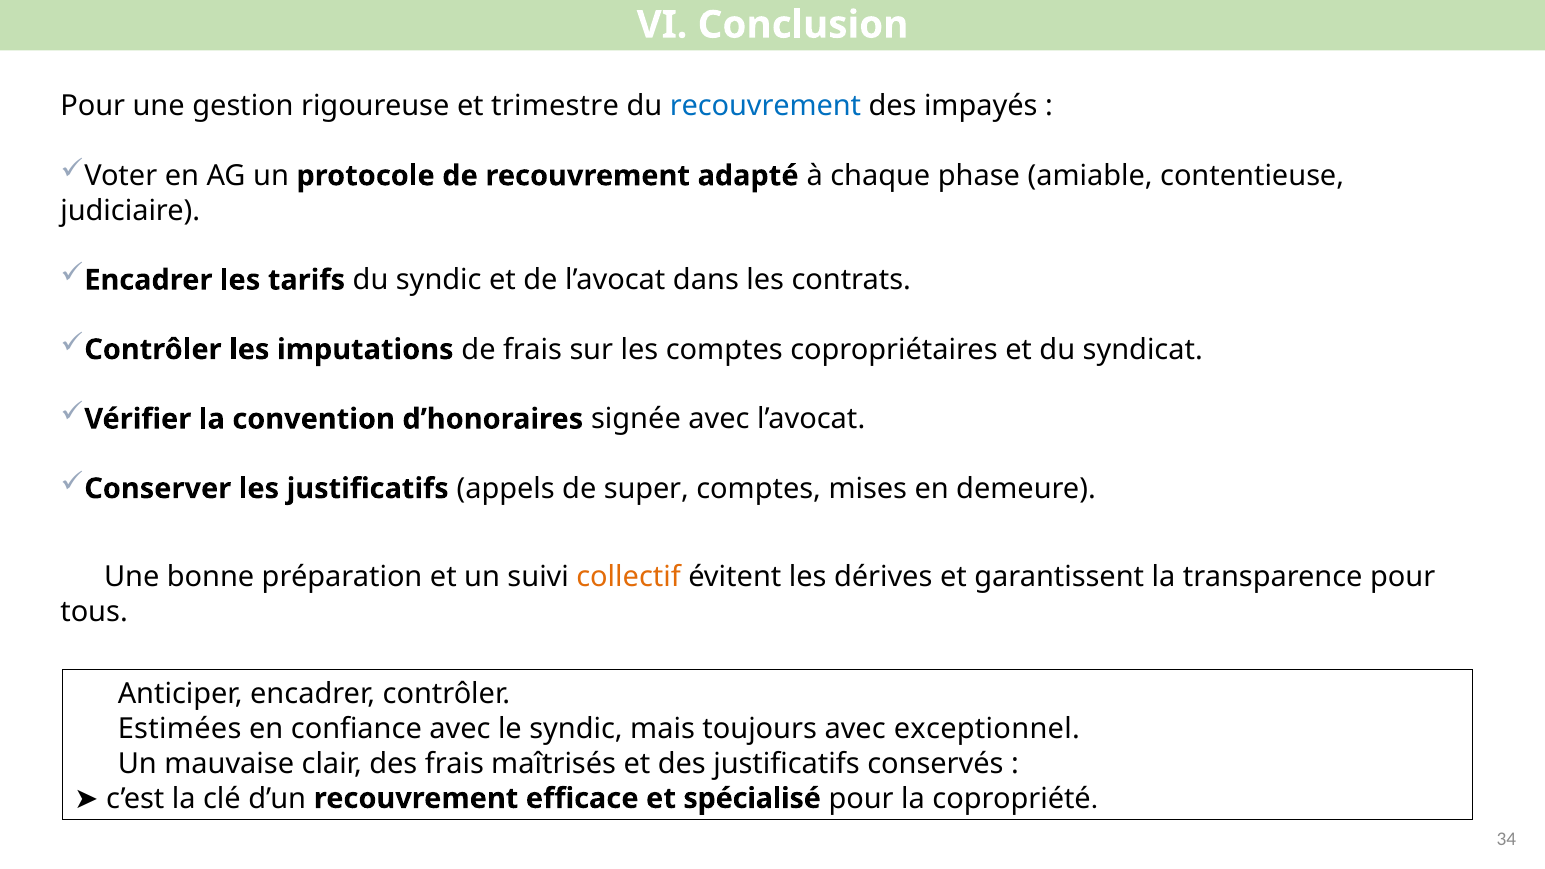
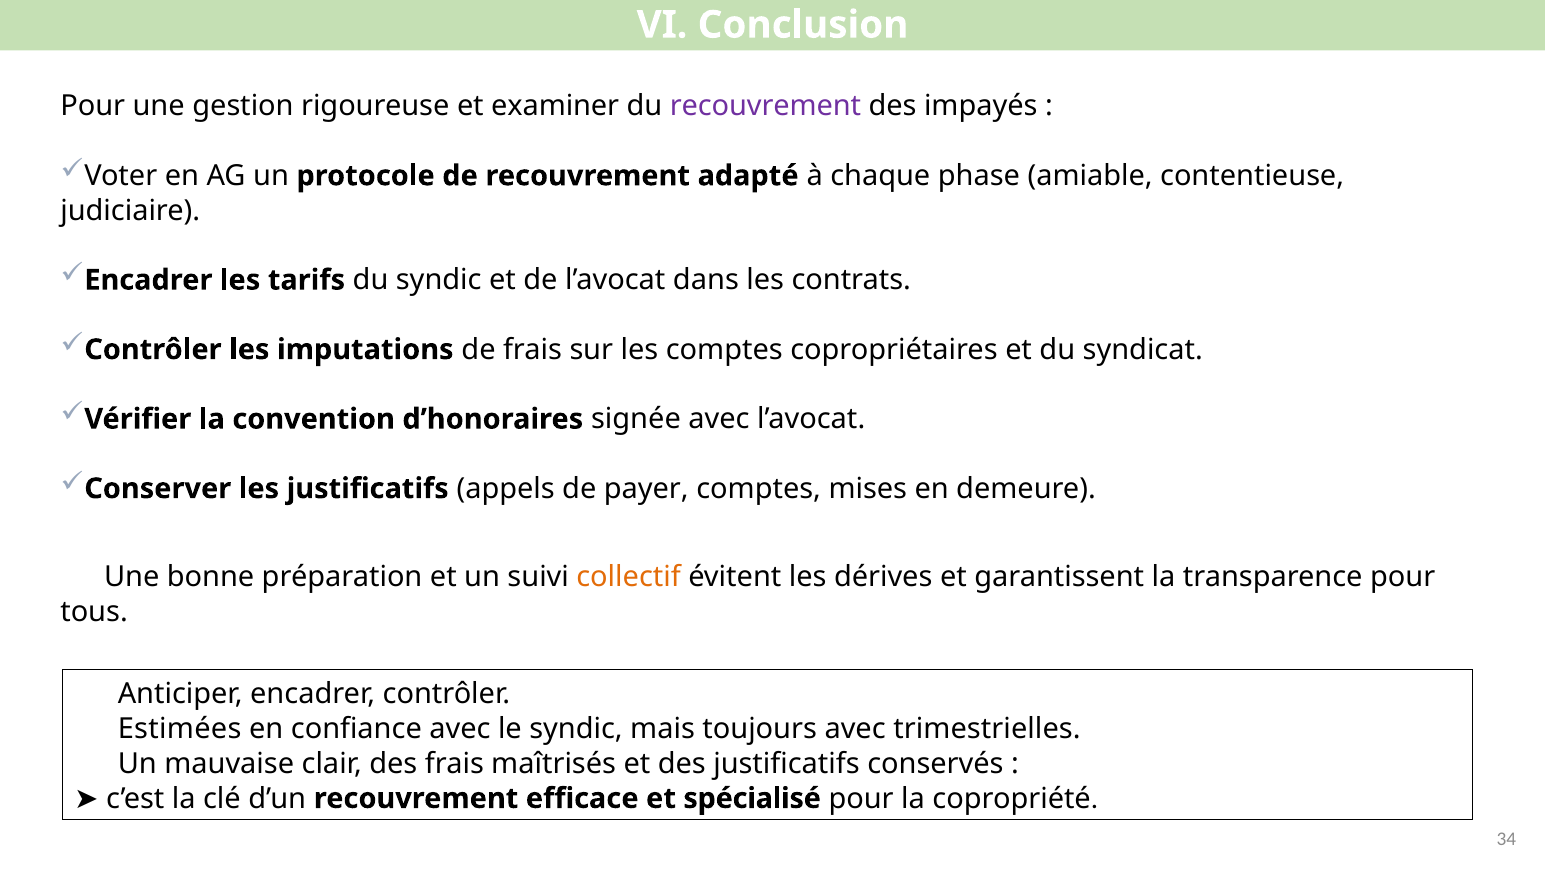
trimestre: trimestre -> examiner (555, 106)
recouvrement colour: blue -> purple (765, 106)
super: super -> payer (646, 489)
exceptionnel: exceptionnel -> trimestrielles (987, 729)
